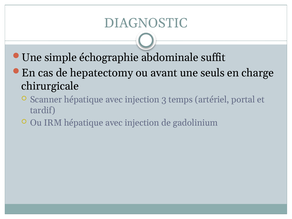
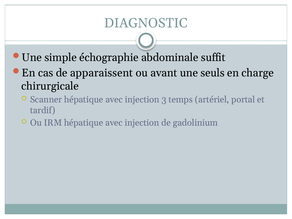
hepatectomy: hepatectomy -> apparaissent (102, 73)
